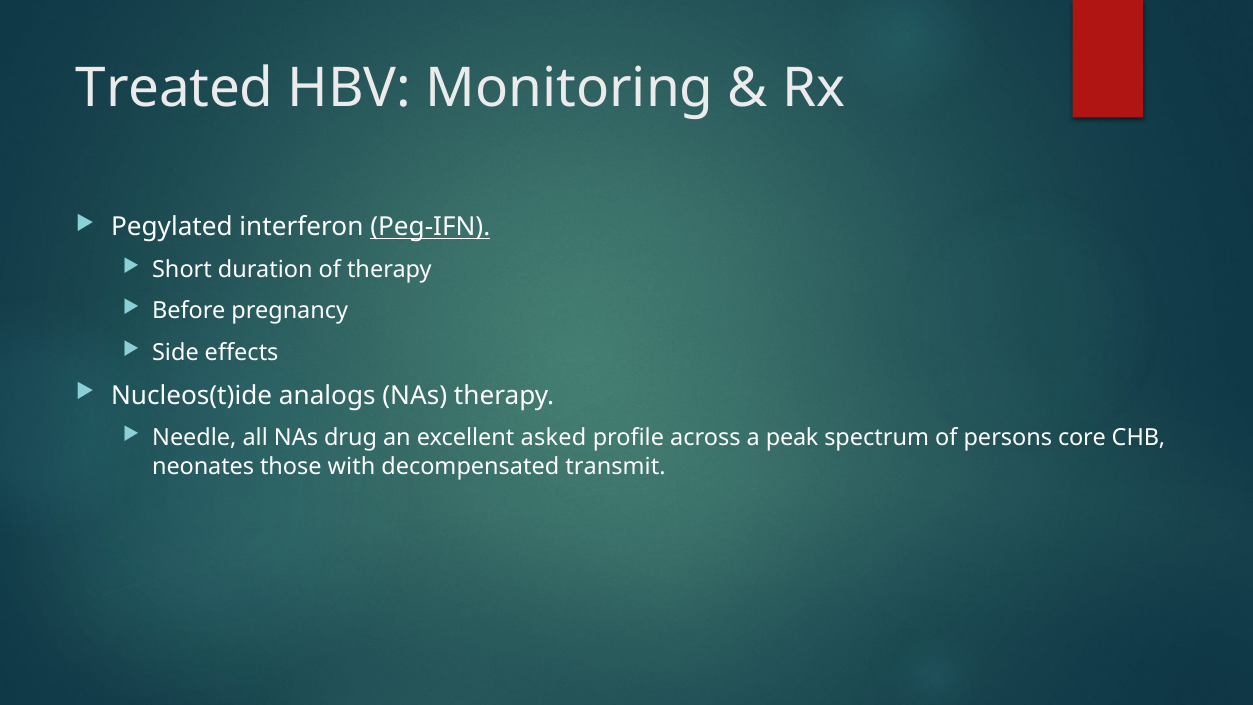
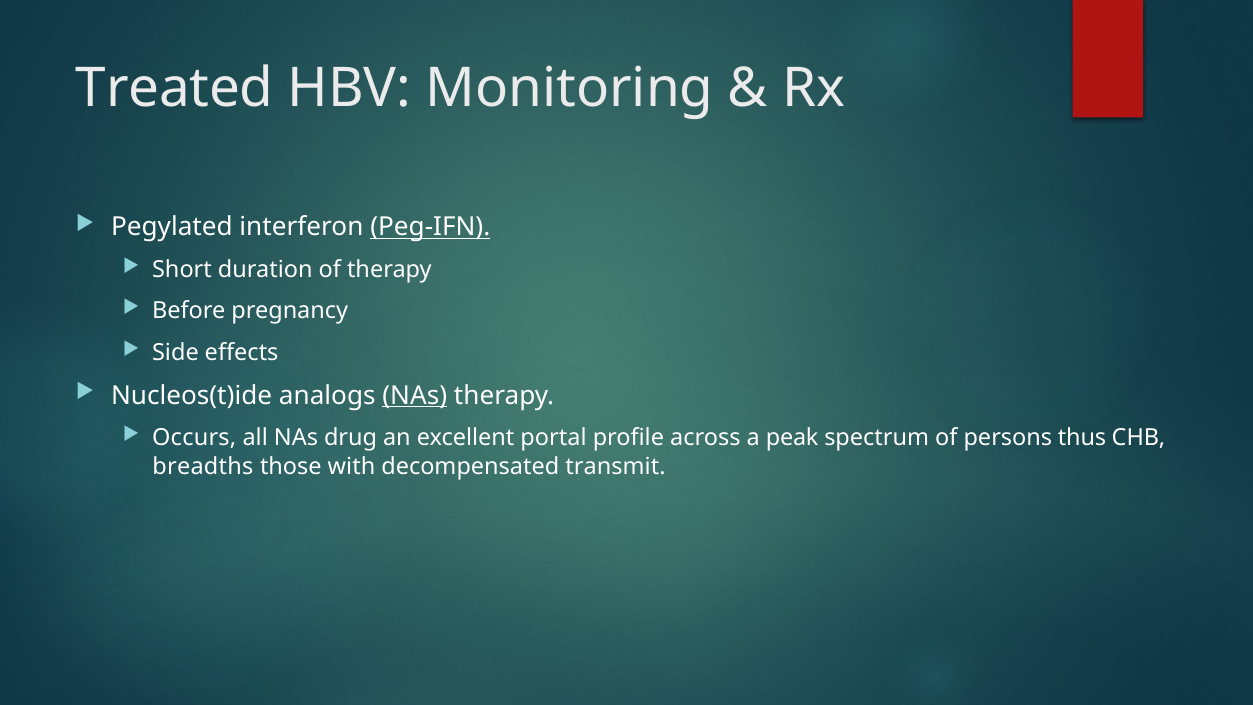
NAs underline: none -> present (415, 395)
Needle: Needle -> Occurs (194, 438)
asked: asked -> portal (554, 438)
core: core -> thus (1082, 438)
neonates: neonates -> breadths (203, 466)
